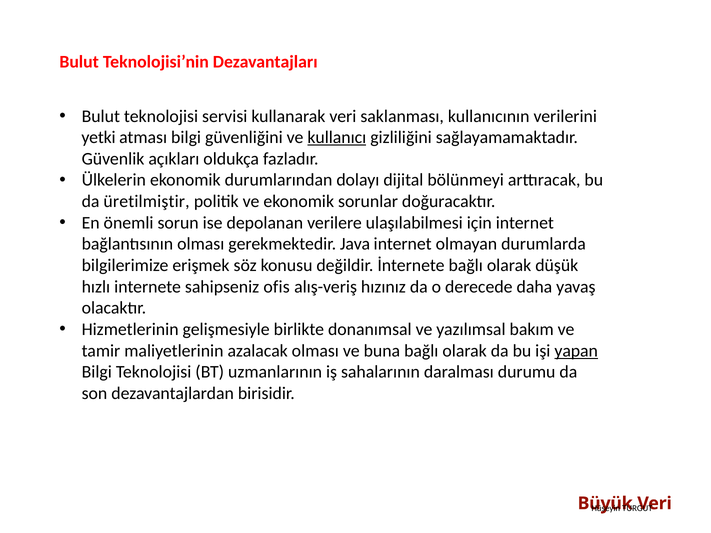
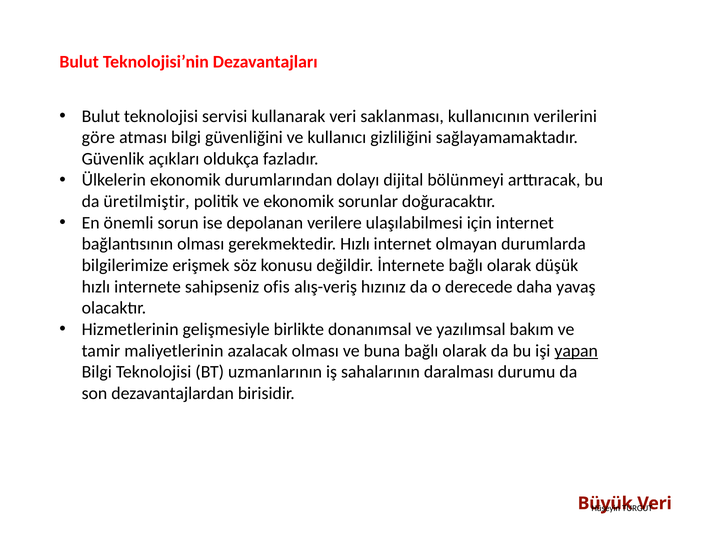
yetki: yetki -> göre (98, 138)
kullanıcı underline: present -> none (337, 138)
gerekmektedir Java: Java -> Hızlı (355, 244)
